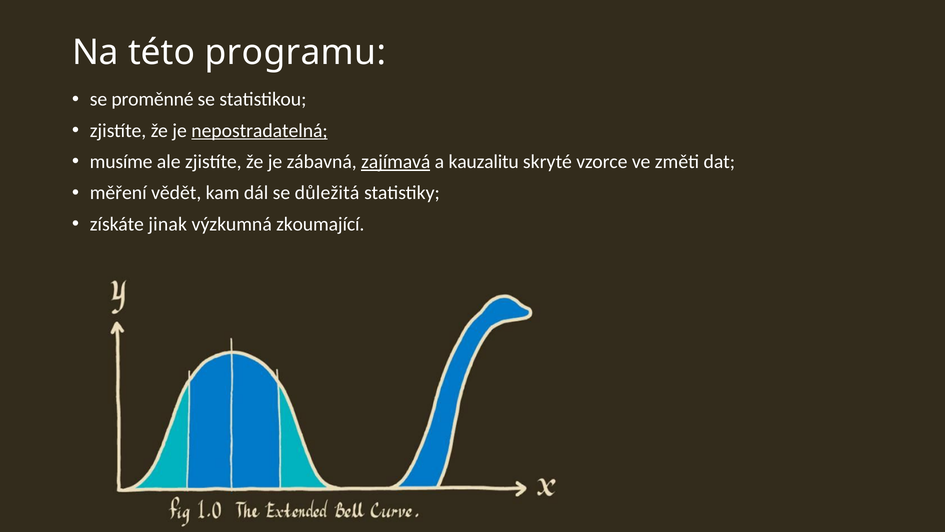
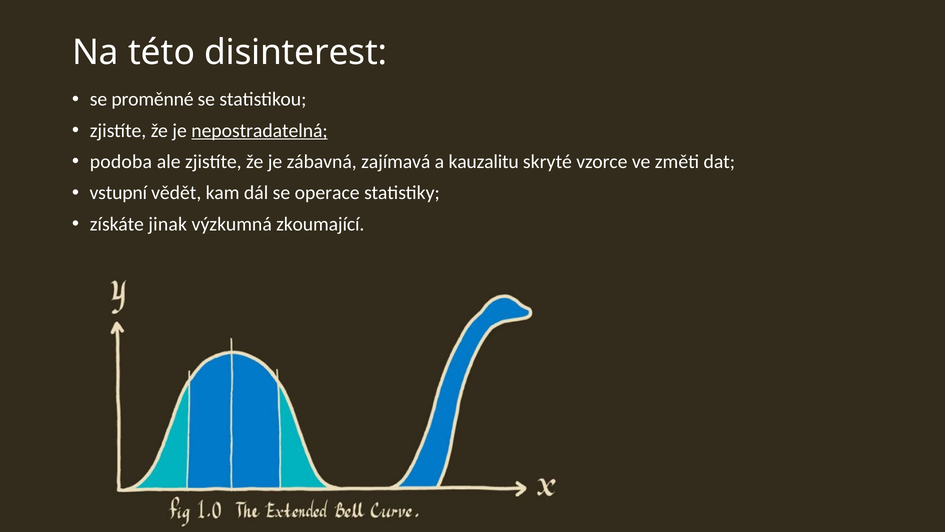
programu: programu -> disinterest (296, 53)
musíme: musíme -> podoba (121, 162)
zajímavá underline: present -> none (396, 162)
měření: měření -> vstupní (118, 193)
důležitá: důležitá -> operace (327, 193)
